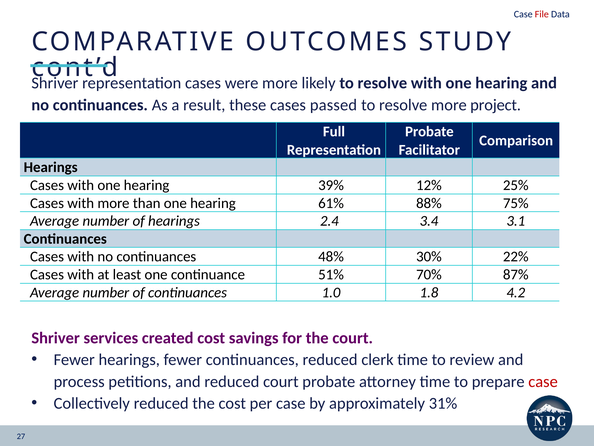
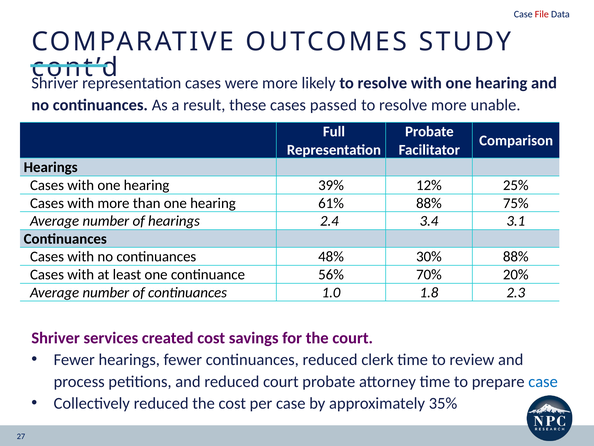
project: project -> unable (496, 105)
30% 22%: 22% -> 88% (516, 256)
51%: 51% -> 56% (331, 274)
87%: 87% -> 20% (516, 274)
4.2: 4.2 -> 2.3 (516, 292)
case colour: red -> blue (543, 381)
31%: 31% -> 35% (443, 403)
